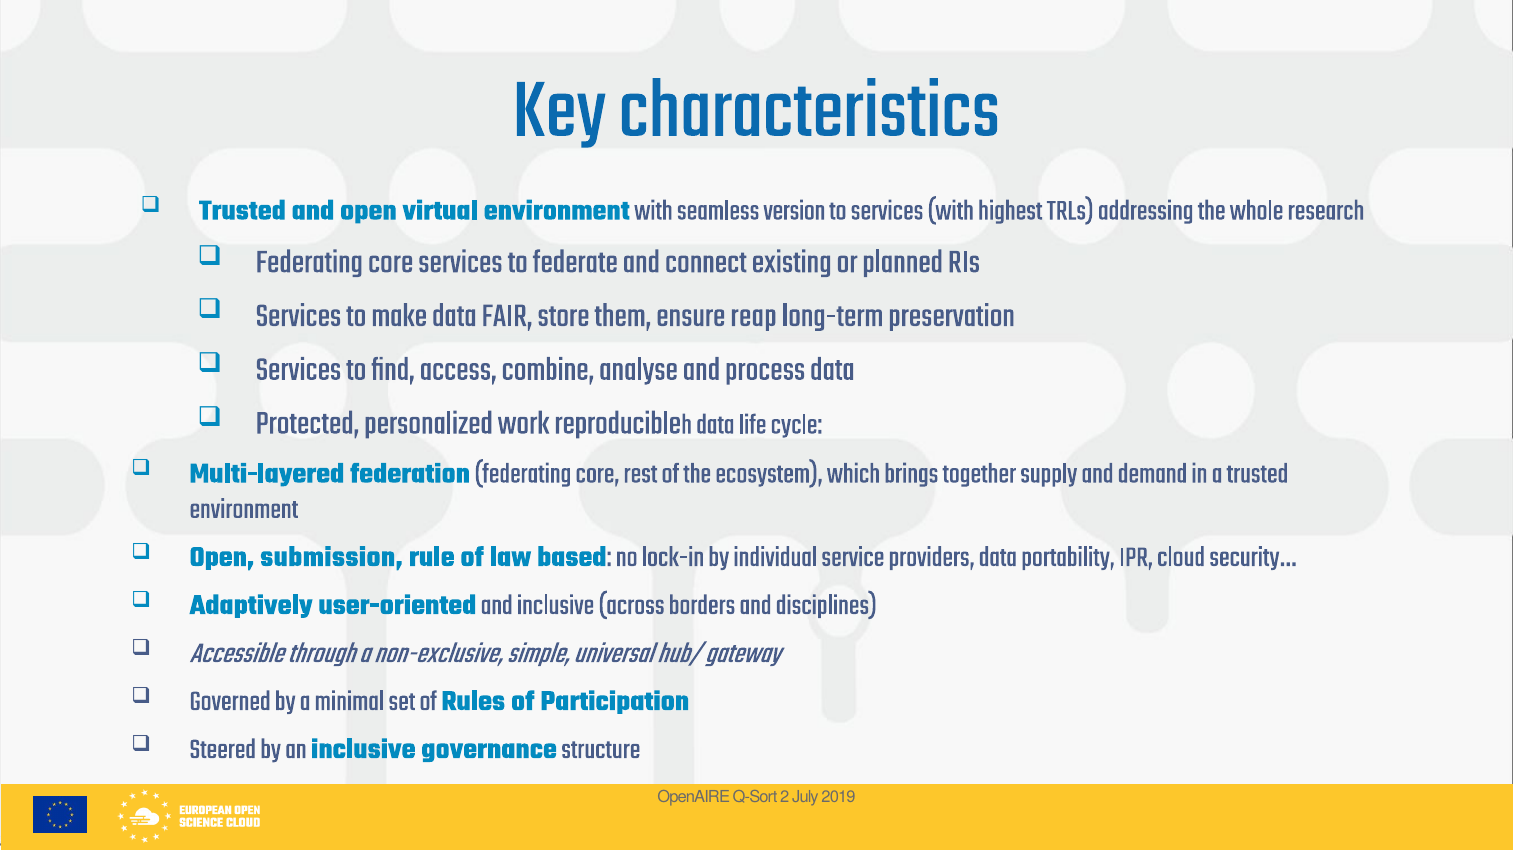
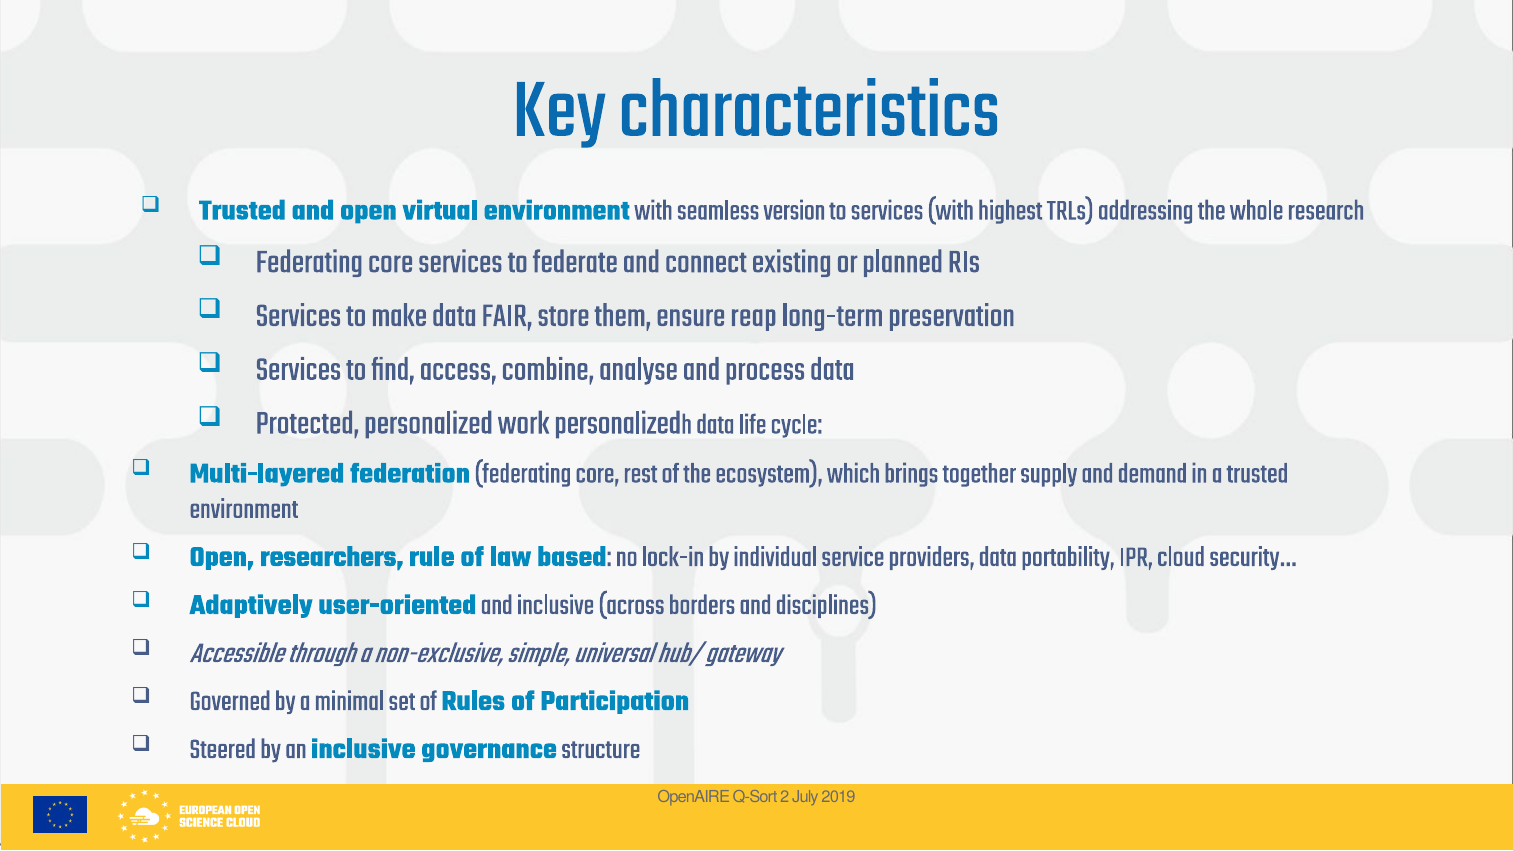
work reproducible: reproducible -> personalized (618, 422)
submission: submission -> researchers (332, 556)
